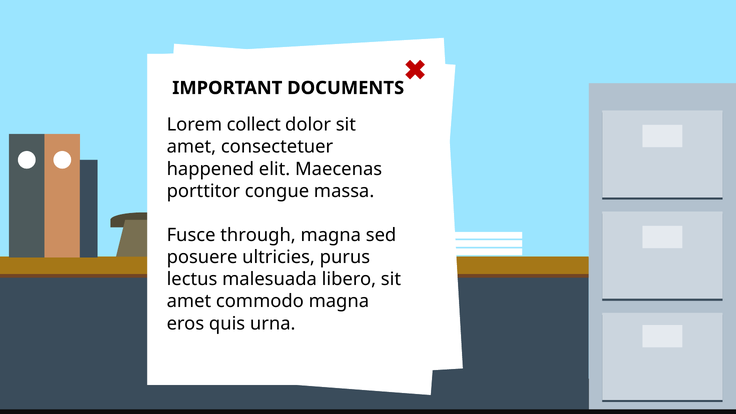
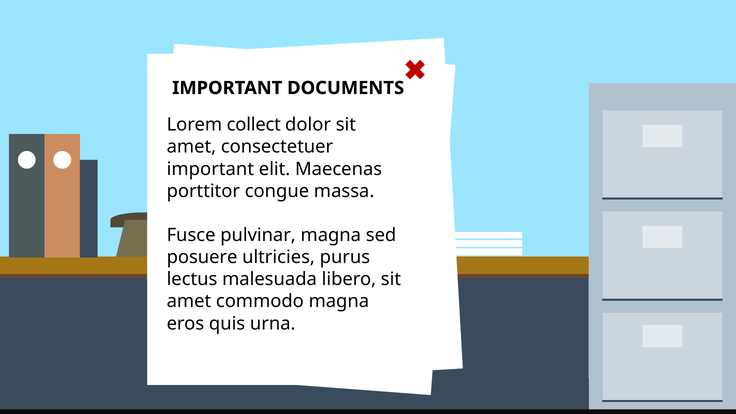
happened: happened -> important (210, 169)
through: through -> pulvinar (258, 235)
